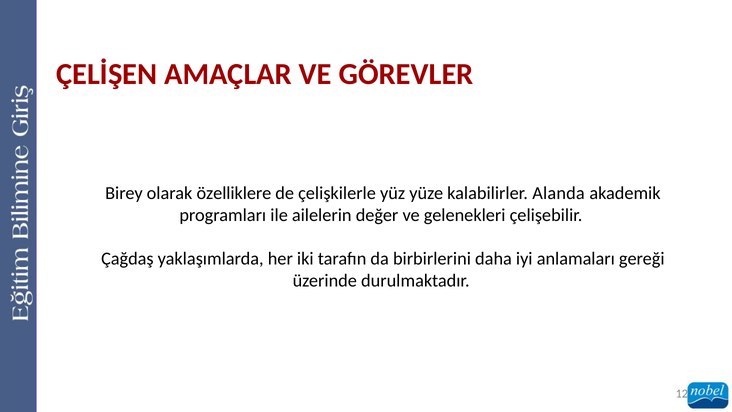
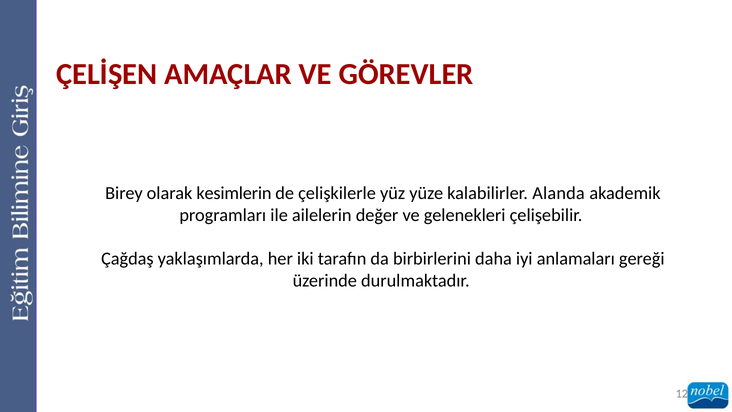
özelliklere: özelliklere -> kesimlerin (234, 193)
